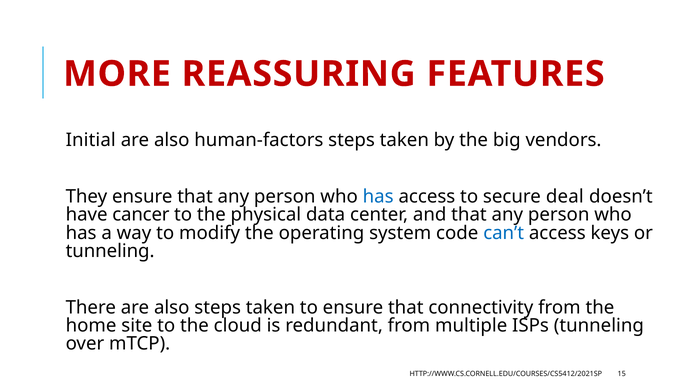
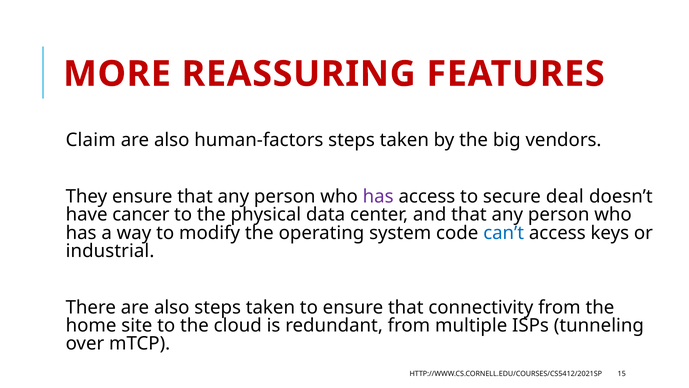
Initial: Initial -> Claim (91, 140)
has colour: blue -> purple (378, 196)
tunneling: tunneling -> industrial (110, 251)
